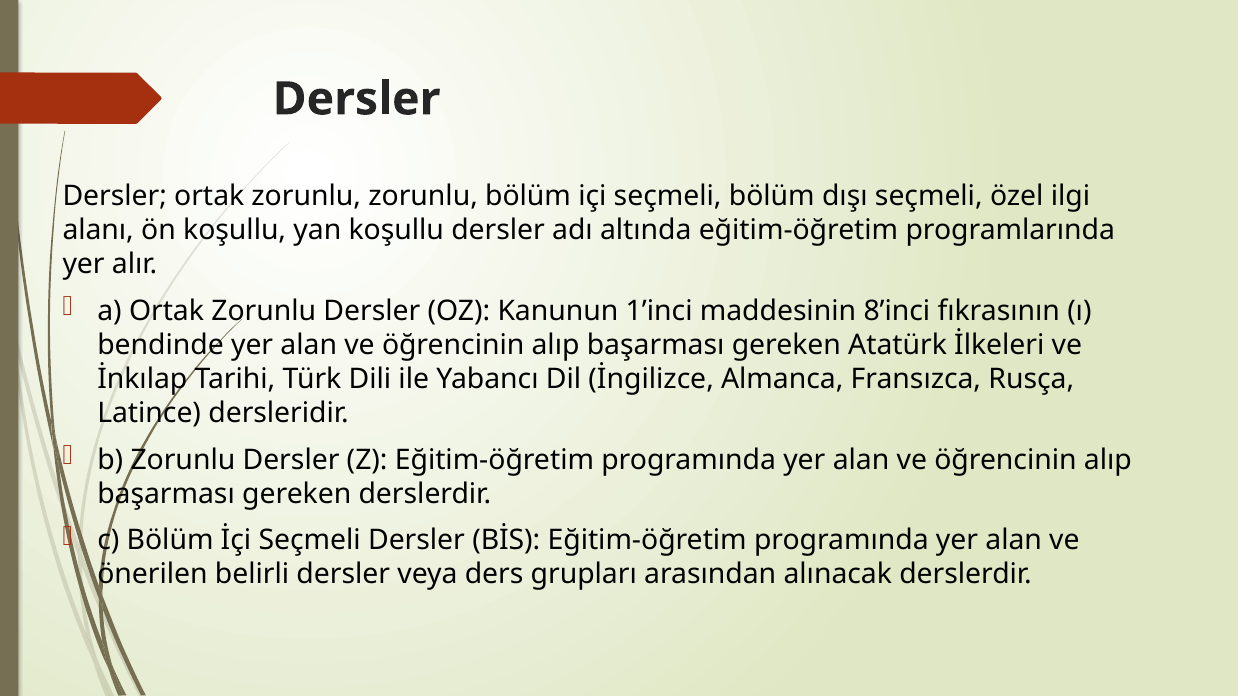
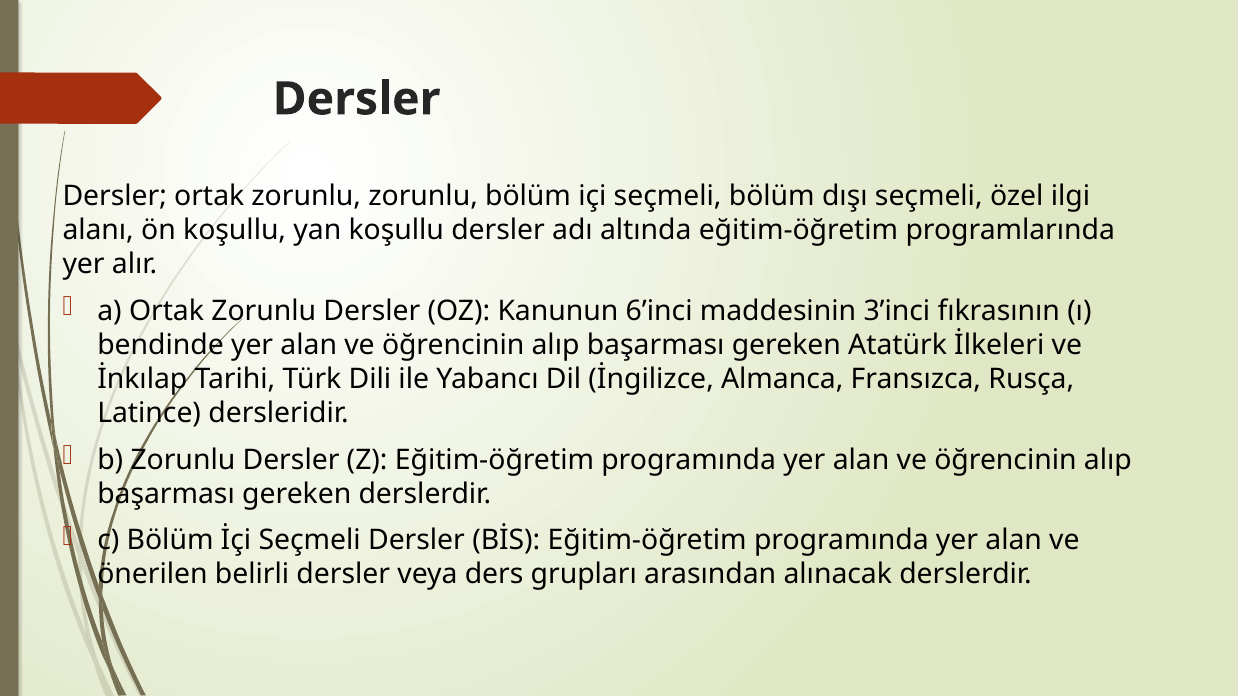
1’inci: 1’inci -> 6’inci (659, 311)
8’inci: 8’inci -> 3’inci (897, 311)
